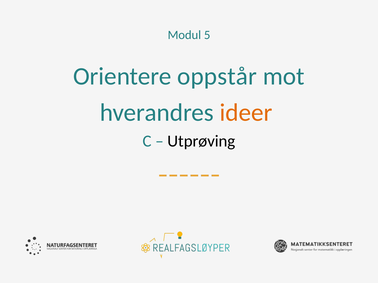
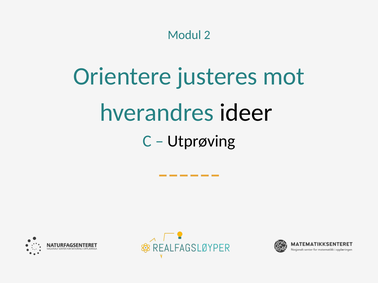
5: 5 -> 2 (207, 35)
oppstår: oppstår -> justeres (217, 76)
ideer colour: orange -> black (246, 113)
